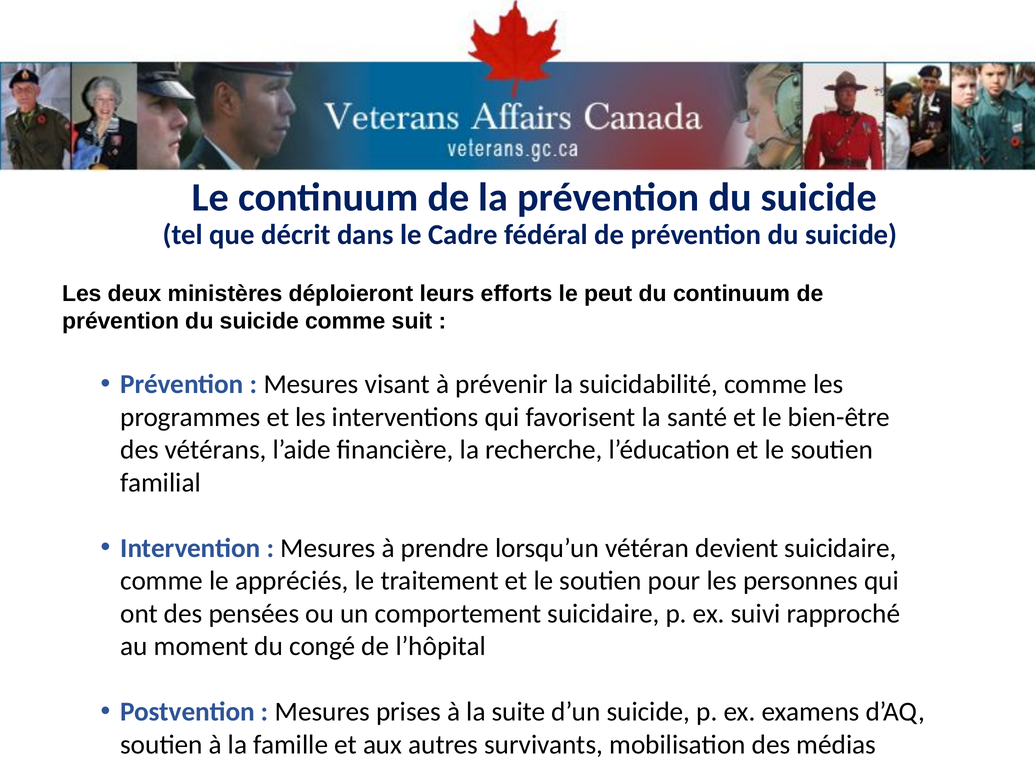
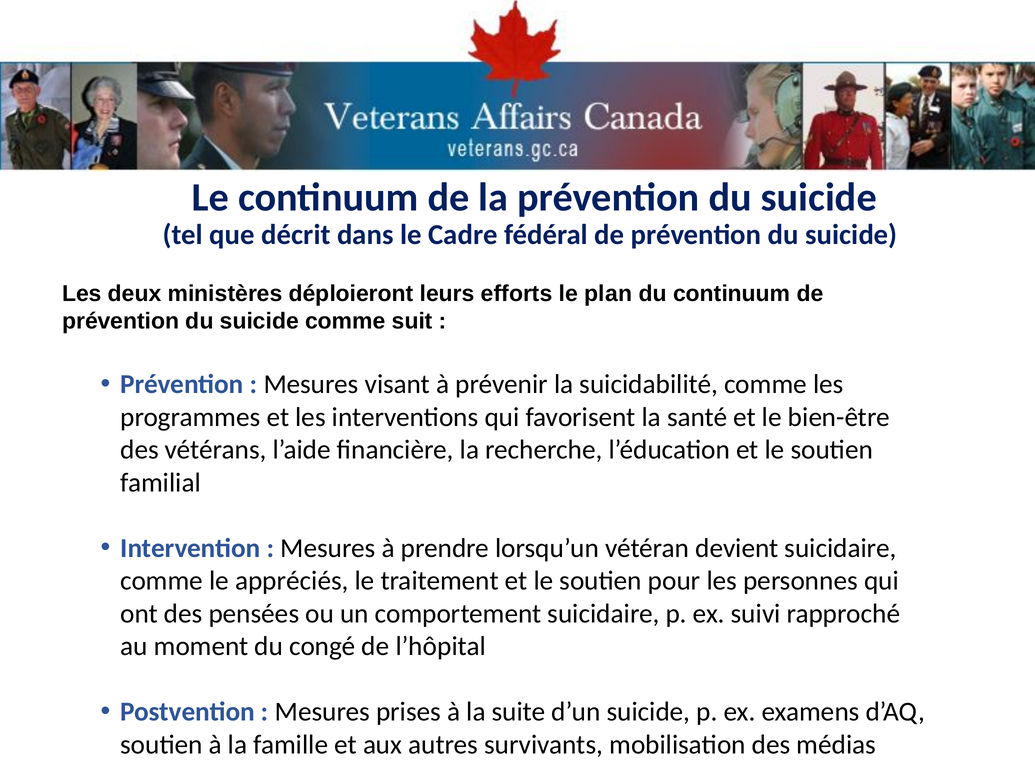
peut: peut -> plan (608, 294)
